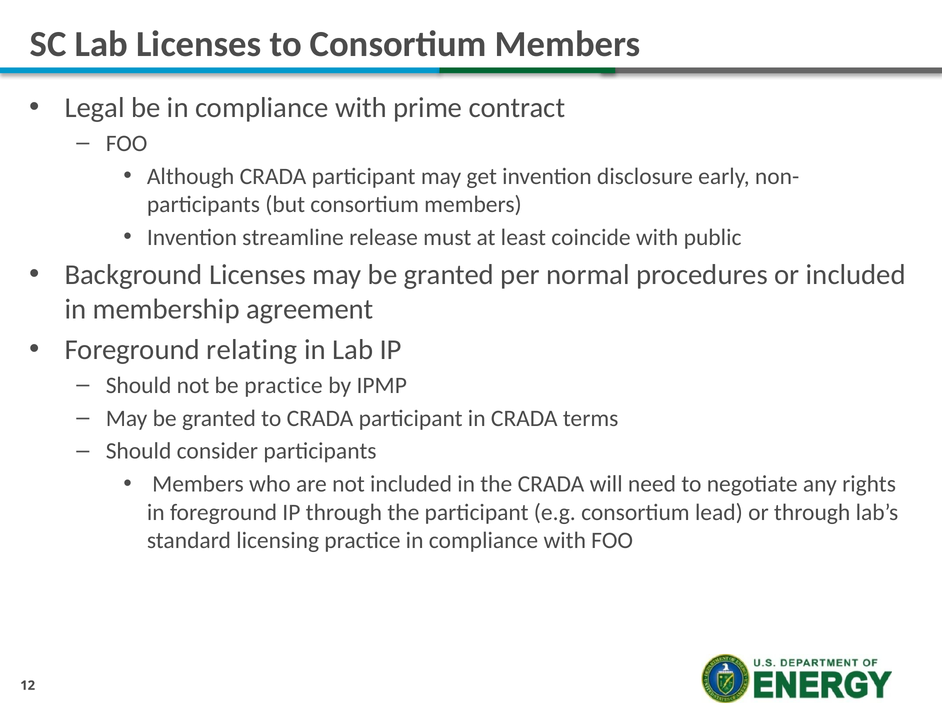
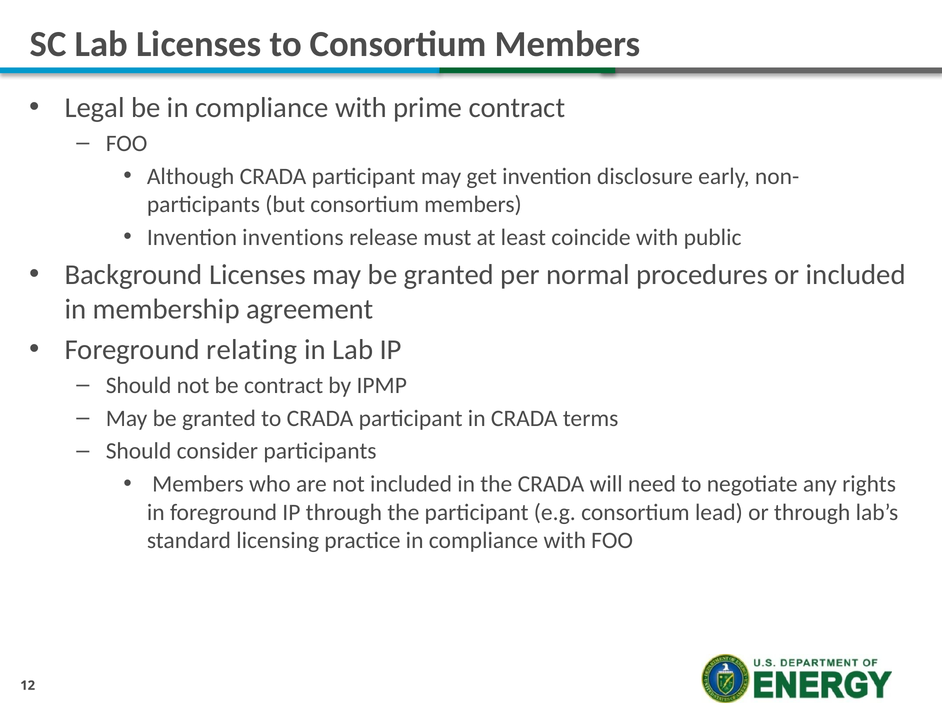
streamline: streamline -> inventions (293, 238)
be practice: practice -> contract (284, 386)
